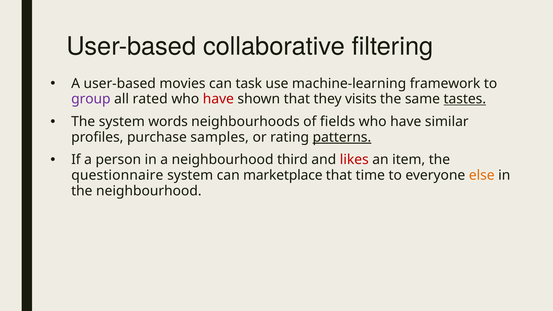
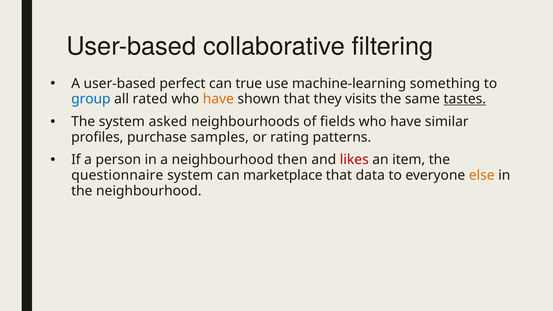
movies: movies -> perfect (182, 84)
task: task -> true (249, 84)
framework: framework -> something (445, 84)
group colour: purple -> blue (91, 99)
have colour: red -> orange (218, 99)
words: words -> asked (168, 122)
patterns underline: present -> none (342, 137)
third: third -> then (292, 160)
time: time -> data (370, 175)
